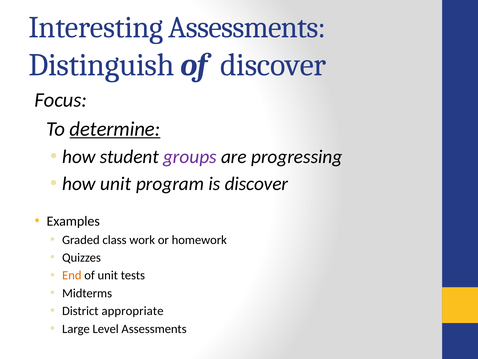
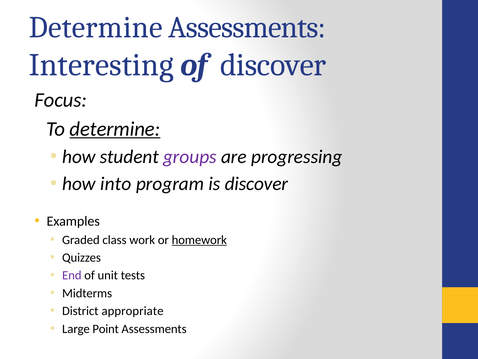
Interesting: Interesting -> Determine (96, 27)
Distinguish: Distinguish -> Interesting (101, 65)
how unit: unit -> into (116, 184)
homework underline: none -> present (199, 240)
End colour: orange -> purple (72, 275)
Level: Level -> Point (106, 328)
